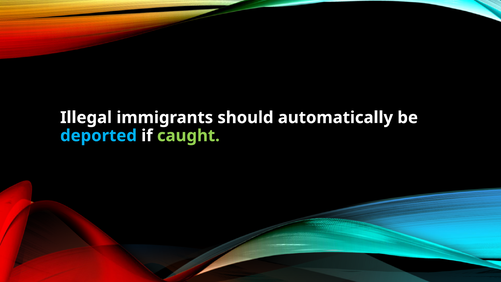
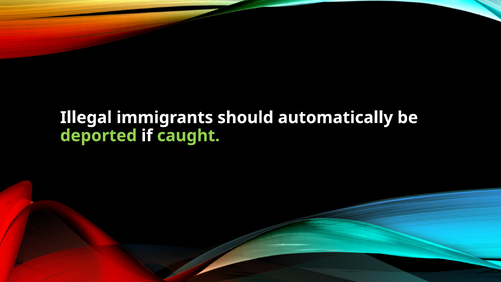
deported colour: light blue -> light green (98, 136)
